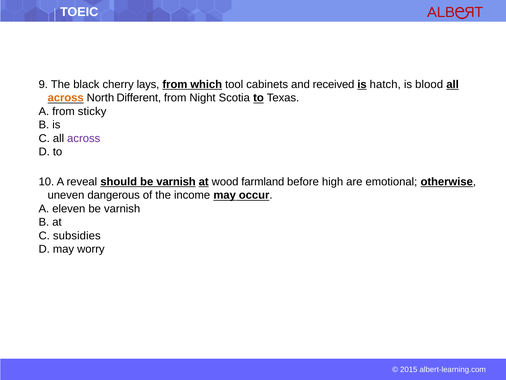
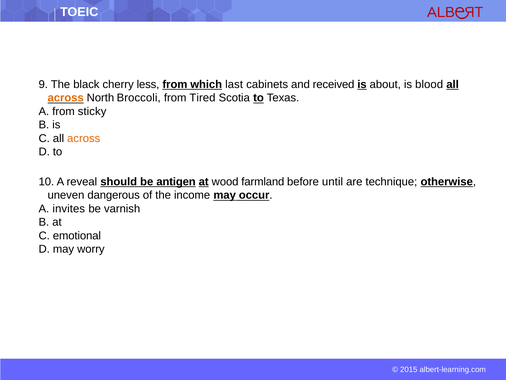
lays: lays -> less (148, 84)
tool: tool -> last (234, 84)
hatch: hatch -> about (385, 84)
Different: Different -> Broccoli (139, 98)
Night: Night -> Tired (202, 98)
across colour: purple -> orange (84, 138)
should be varnish: varnish -> antigen (176, 182)
high: high -> until (333, 182)
emotional: emotional -> technique (391, 182)
eleven: eleven -> invites (69, 208)
subsidies: subsidies -> emotional (77, 235)
